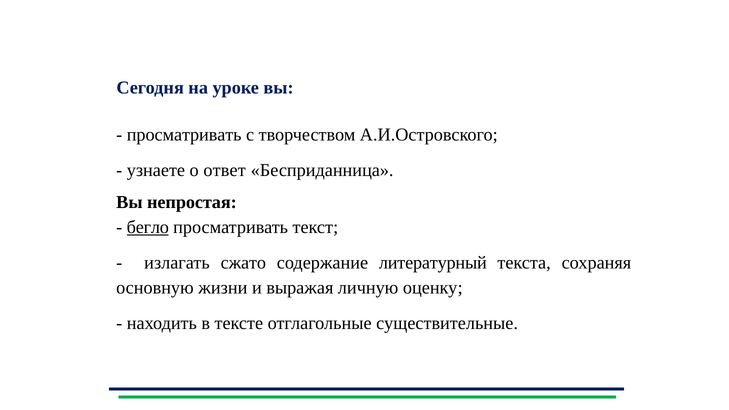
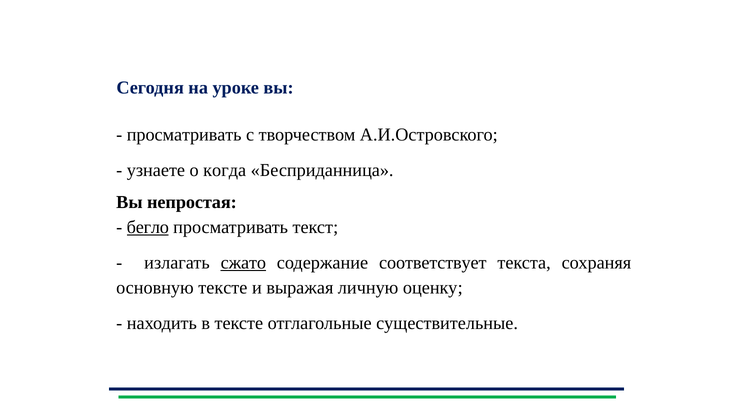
ответ: ответ -> когда (225, 170)
сжато underline: none -> present (243, 263)
литературный: литературный -> соответствует (433, 263)
основную жизни: жизни -> тексте (223, 288)
